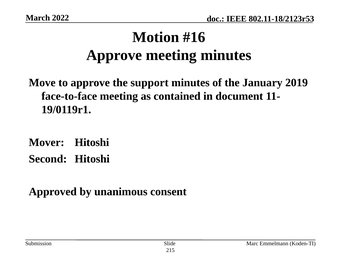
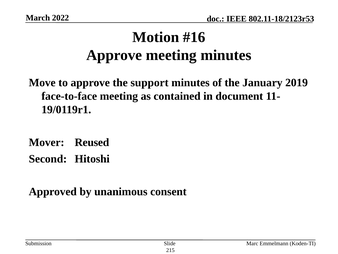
Mover Hitoshi: Hitoshi -> Reused (92, 142)
